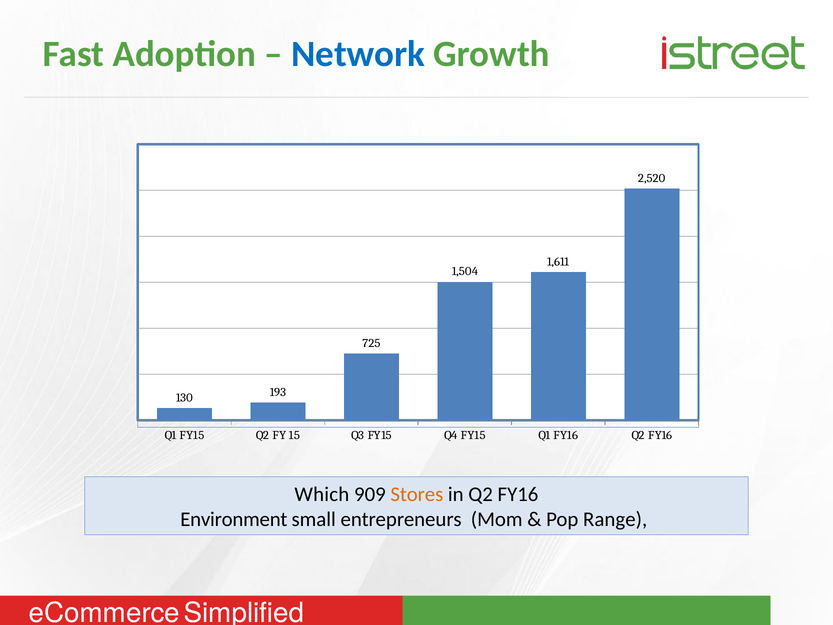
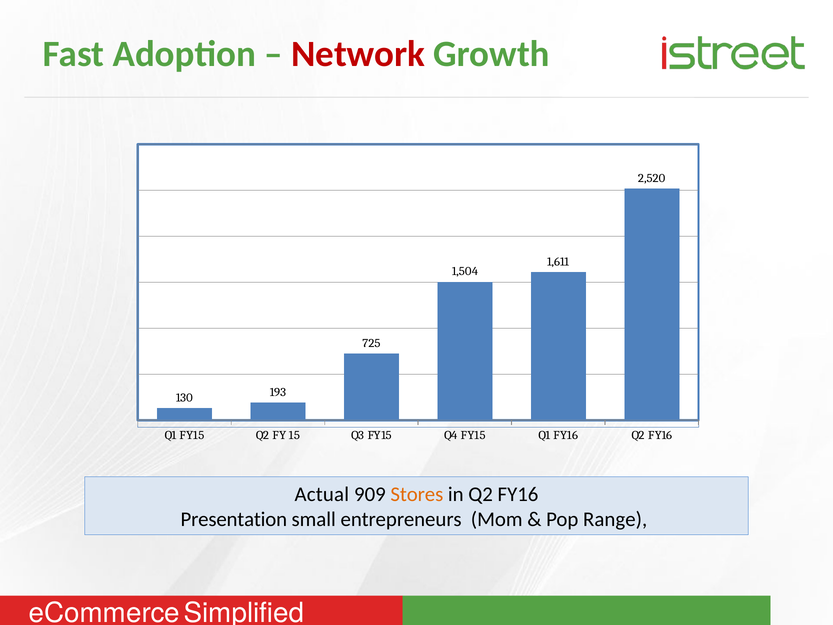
Network colour: blue -> red (358, 54)
Which: Which -> Actual (322, 494)
Environment: Environment -> Presentation (234, 519)
